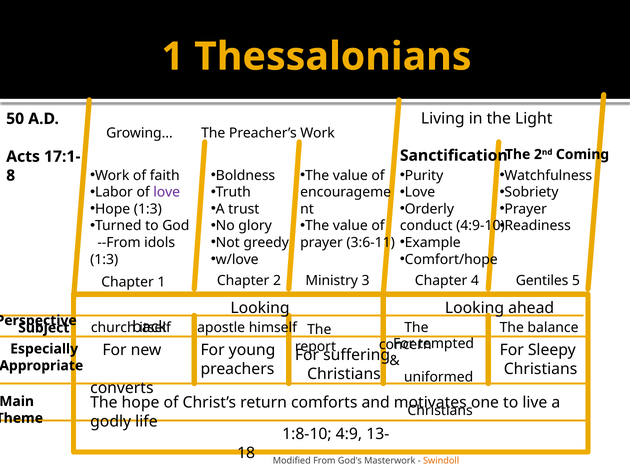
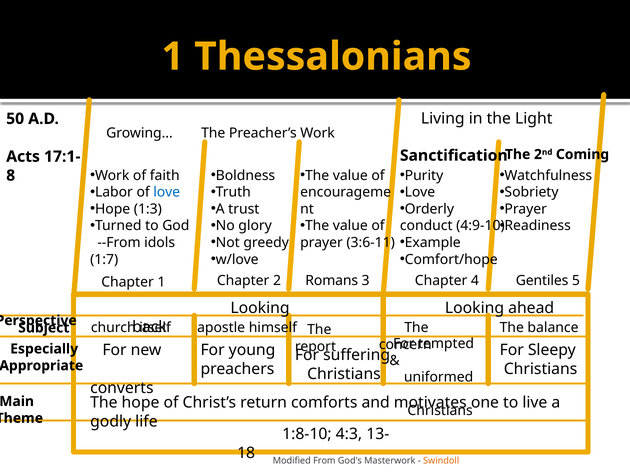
love colour: purple -> blue (167, 192)
1:3: 1:3 -> 1:7 (104, 259)
Ministry: Ministry -> Romans (332, 280)
4:9: 4:9 -> 4:3 (349, 434)
